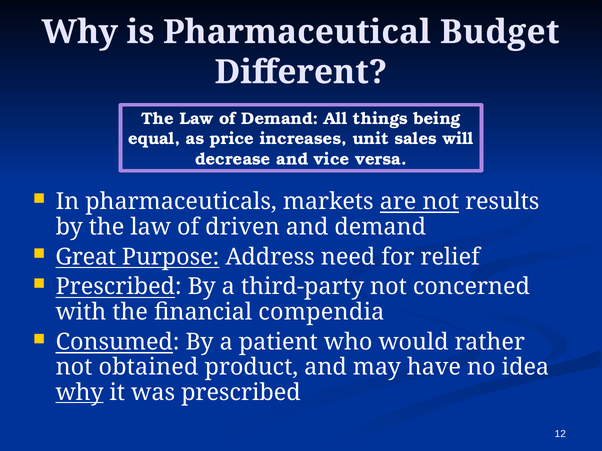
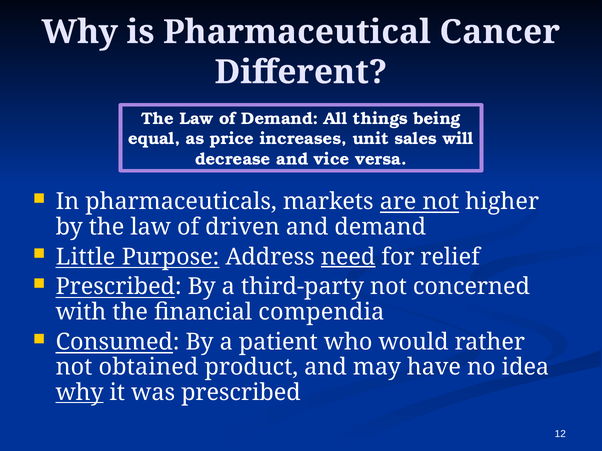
Budget: Budget -> Cancer (500, 32)
results: results -> higher (502, 202)
Great: Great -> Little (86, 257)
need underline: none -> present (348, 257)
